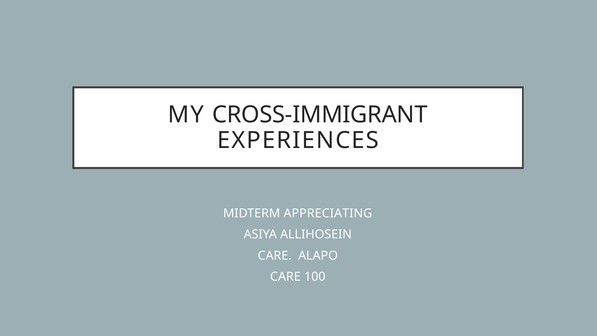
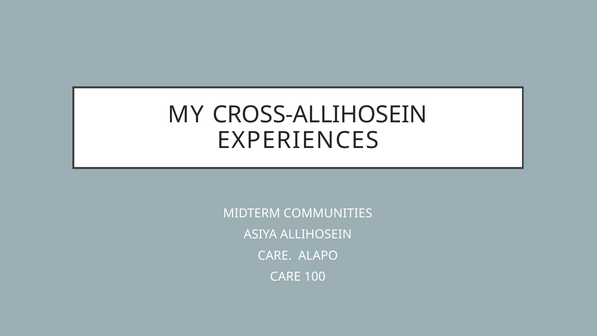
CROSS-IMMIGRANT: CROSS-IMMIGRANT -> CROSS-ALLIHOSEIN (320, 115)
APPRECIATING: APPRECIATING -> COMMUNITIES (328, 213)
